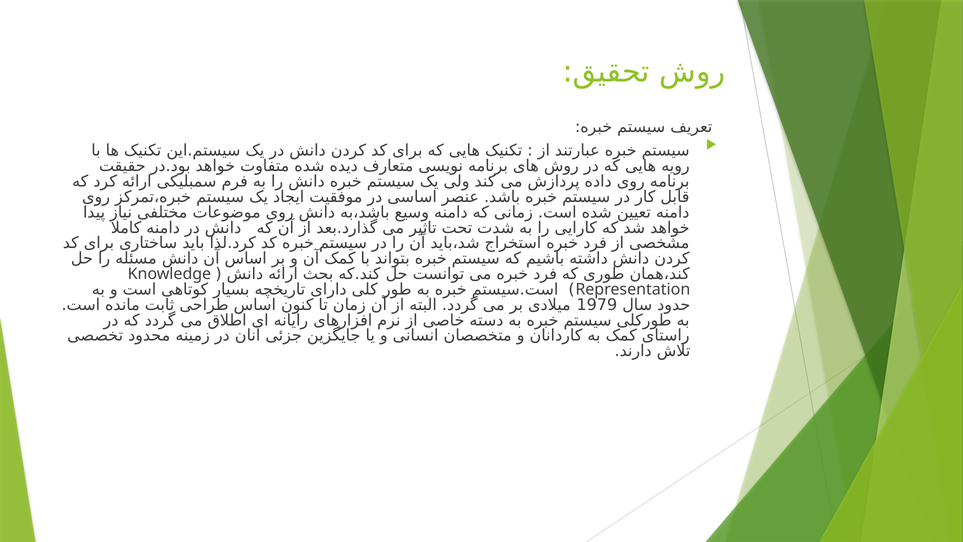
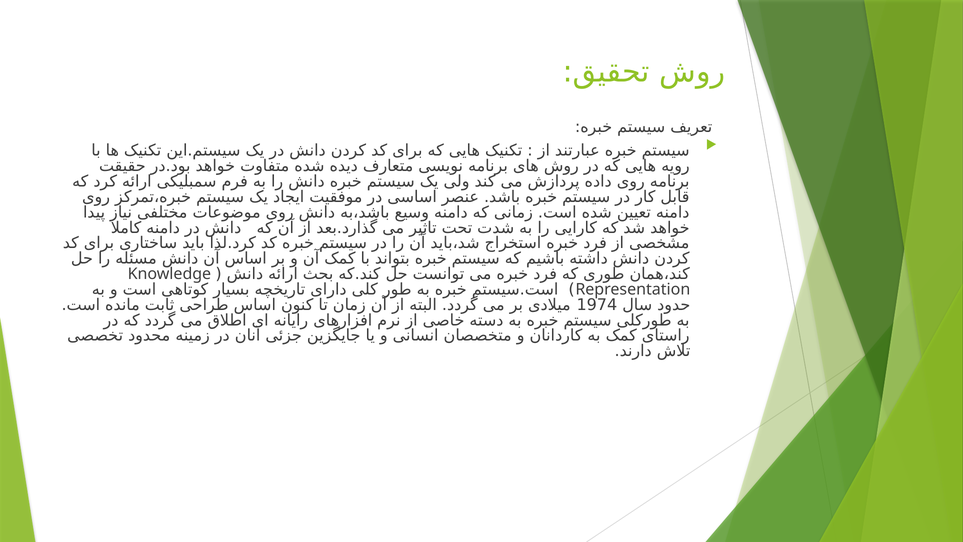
1979: 1979 -> 1974 (597, 305)
